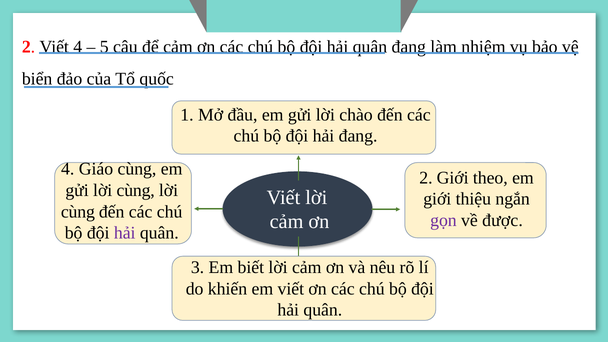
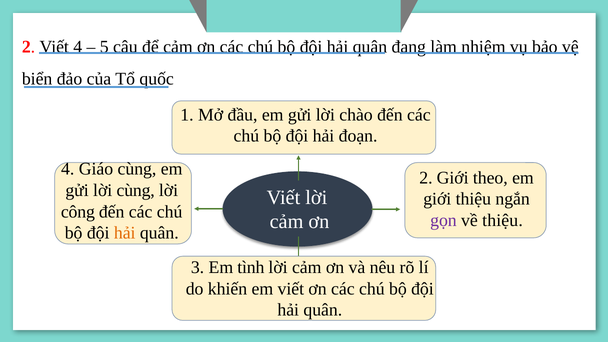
hải đang: đang -> đoạn (358, 136)
cùng: cùng -> công (78, 212)
về được: được -> thiệu (503, 220)
hải colour: purple -> orange (125, 233)
biết: biết -> tình (251, 267)
